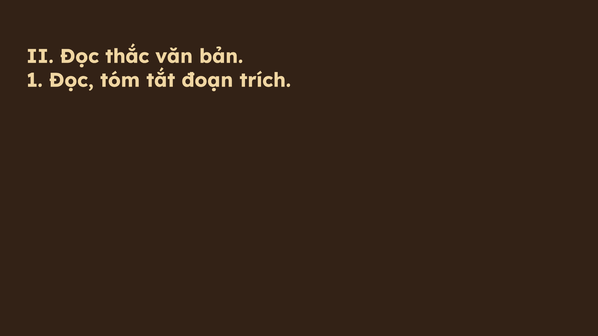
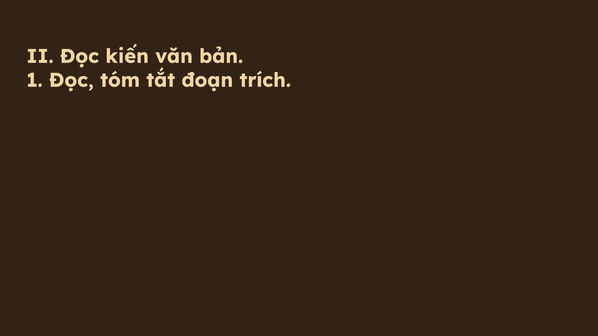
thắc: thắc -> kiến (127, 56)
